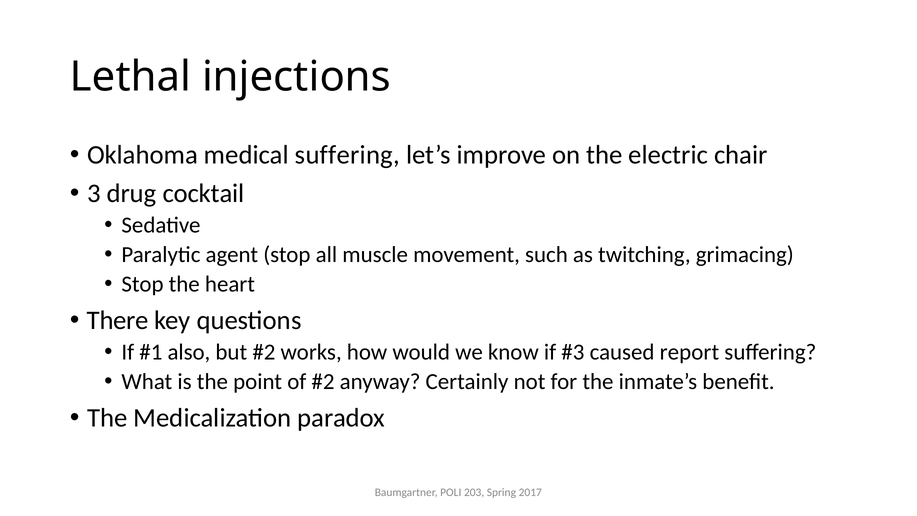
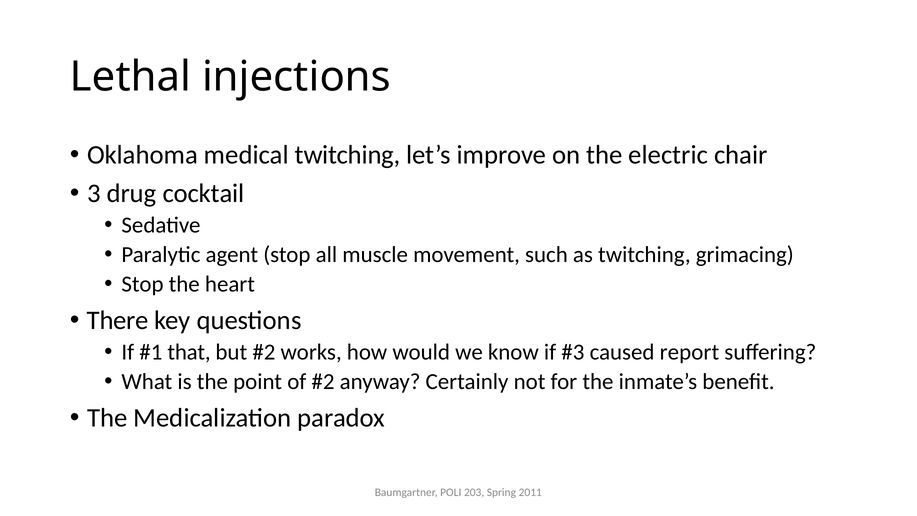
medical suffering: suffering -> twitching (348, 155)
also: also -> that (189, 352)
2017: 2017 -> 2011 (530, 492)
